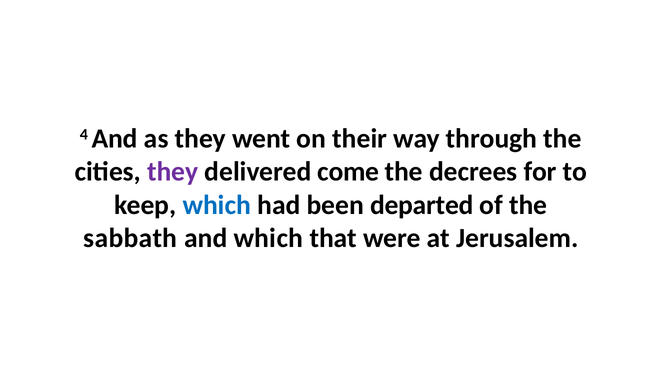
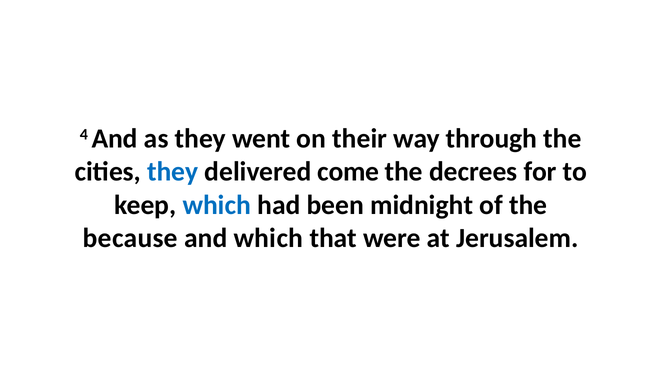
they colour: purple -> blue (173, 172)
departed: departed -> midnight (422, 205)
sabbath: sabbath -> because (130, 238)
